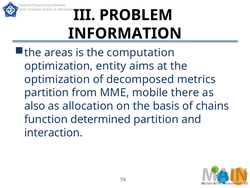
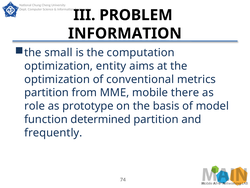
areas: areas -> small (59, 52)
decomposed: decomposed -> conventional (140, 79)
also: also -> role (35, 106)
allocation: allocation -> prototype (88, 106)
chains: chains -> model (212, 106)
interaction: interaction -> frequently (53, 132)
